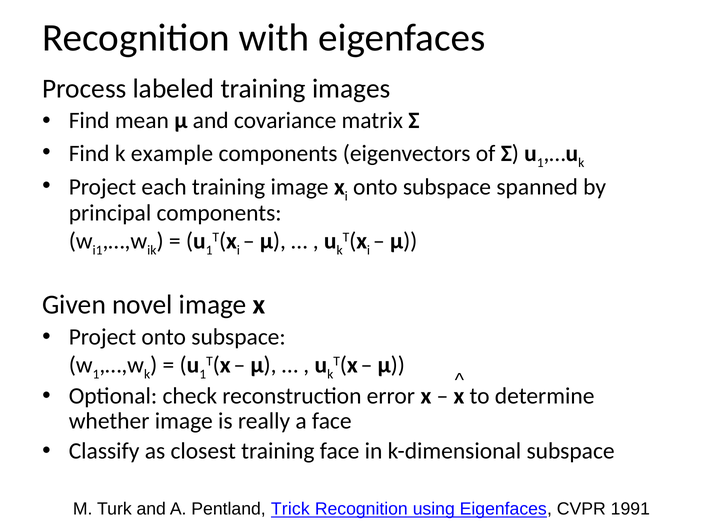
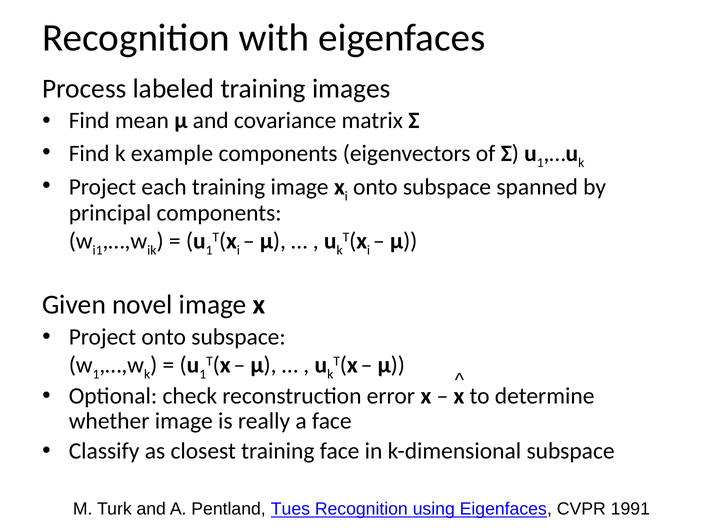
Trick: Trick -> Tues (290, 510)
